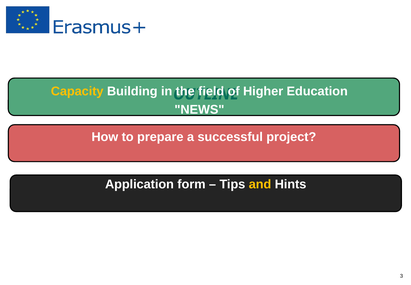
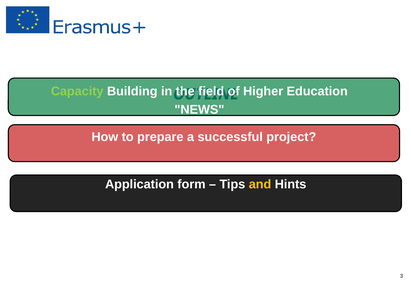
Capacity colour: yellow -> light green (77, 91)
